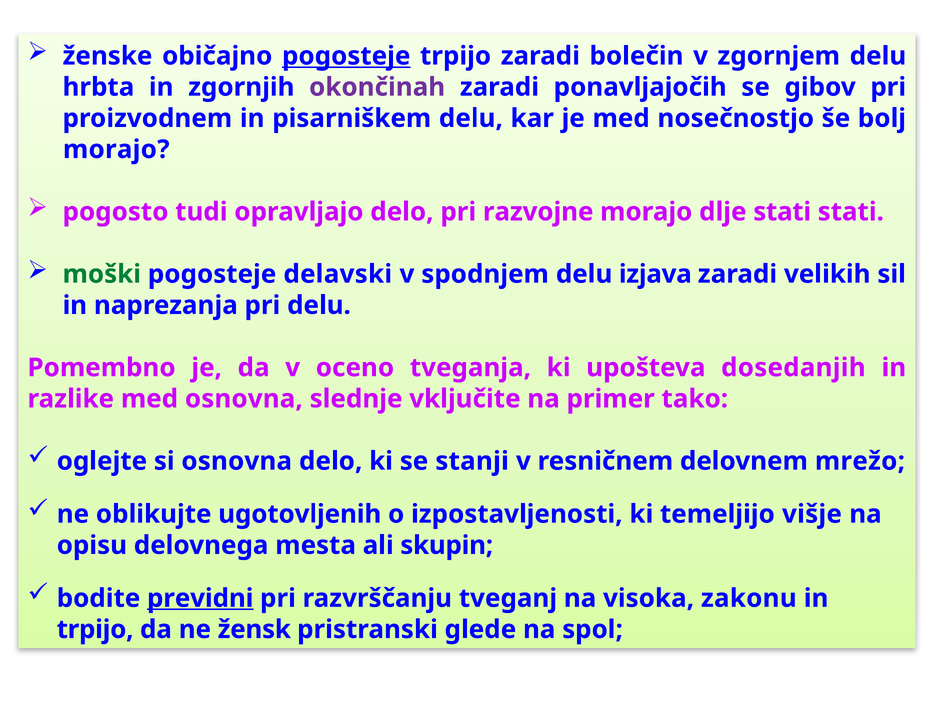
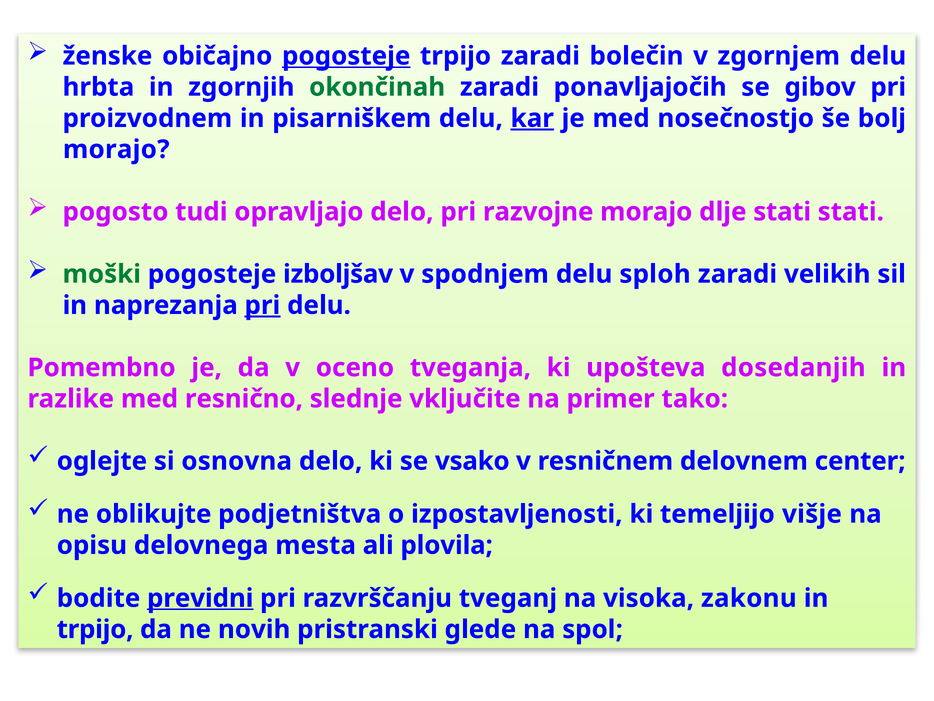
okončinah colour: purple -> green (377, 87)
kar underline: none -> present (532, 118)
delavski: delavski -> izboljšav (338, 274)
izjava: izjava -> sploh (655, 274)
pri underline: none -> present (262, 305)
med osnovna: osnovna -> resnično (244, 399)
stanji: stanji -> vsako (472, 461)
mrežo: mrežo -> center (860, 461)
ugotovljenih: ugotovljenih -> podjetništva (300, 514)
skupin: skupin -> plovila (447, 545)
žensk: žensk -> novih (254, 629)
